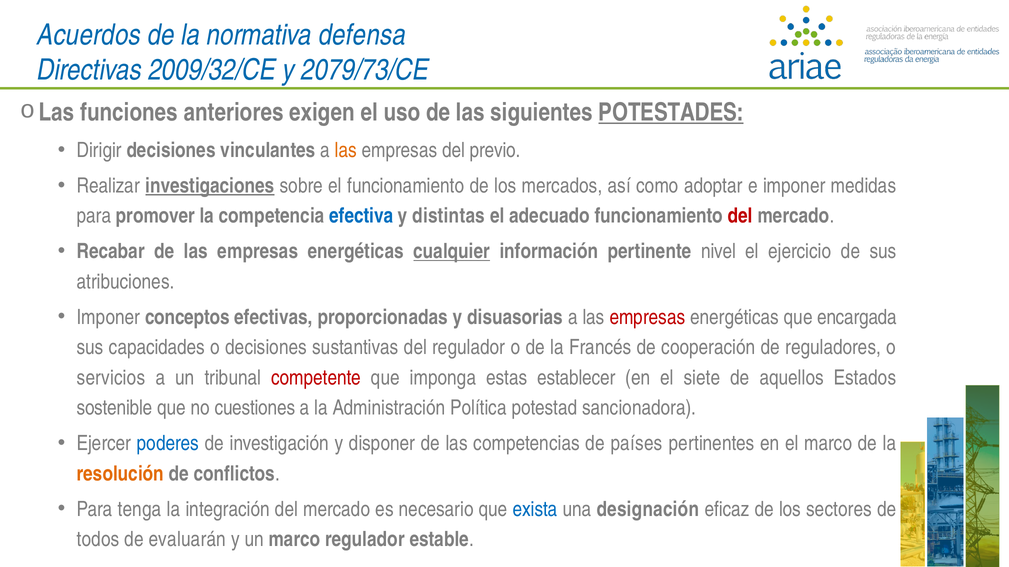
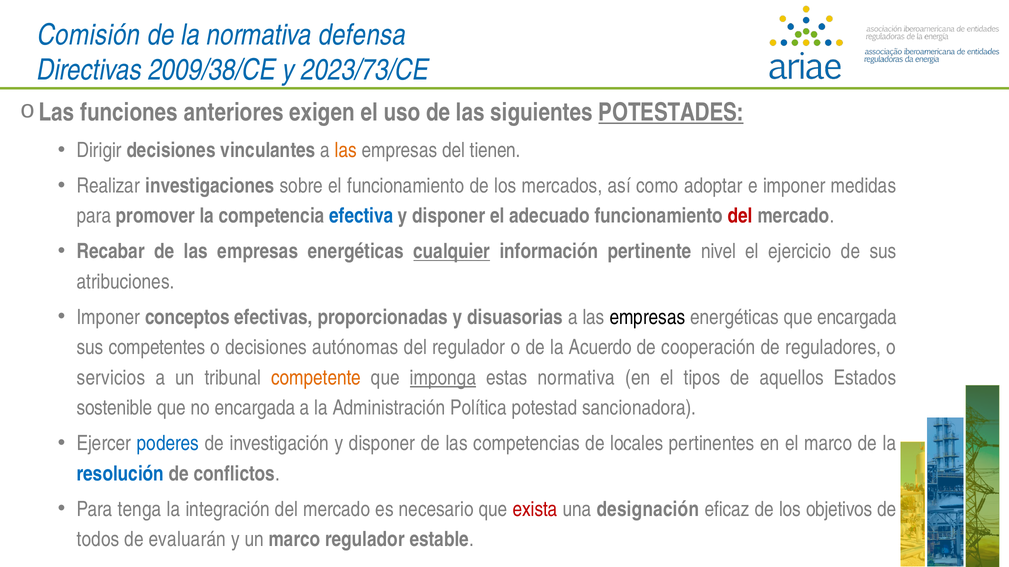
Acuerdos: Acuerdos -> Comisión (89, 35)
2009/32/CE: 2009/32/CE -> 2009/38/CE (212, 70)
2079/73/CE: 2079/73/CE -> 2023/73/CE (365, 70)
previo: previo -> tienen (495, 150)
investigaciones underline: present -> none (210, 186)
distintas: distintas -> disponer (449, 216)
empresas colour: red -> black (647, 318)
capacidades: capacidades -> competentes (157, 348)
sustantivas: sustantivas -> autónomas (355, 348)
Francés: Francés -> Acuerdo (600, 348)
competente colour: red -> orange (316, 378)
imponga underline: none -> present (443, 378)
estas establecer: establecer -> normativa (576, 378)
siete: siete -> tipos (702, 378)
no cuestiones: cuestiones -> encargada (255, 408)
países: países -> locales (637, 444)
resolución colour: orange -> blue (120, 474)
exista colour: blue -> red (535, 510)
sectores: sectores -> objetivos (839, 510)
